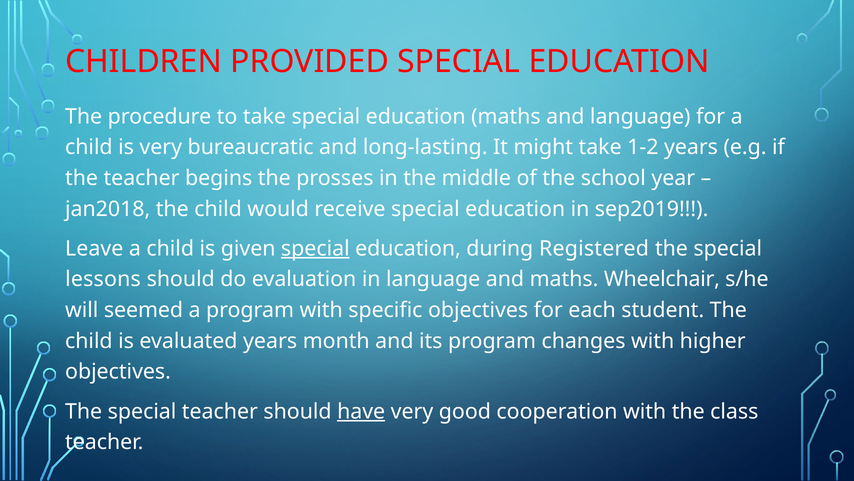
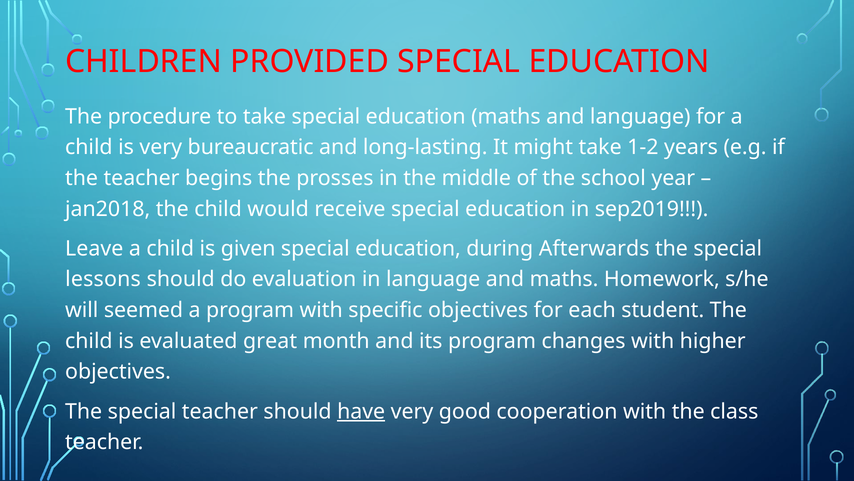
special underline: present -> none (315, 248)
Registered: Registered -> Afterwards (594, 248)
Wheelchair: Wheelchair -> Homework (662, 279)
evaluated years: years -> great (270, 341)
